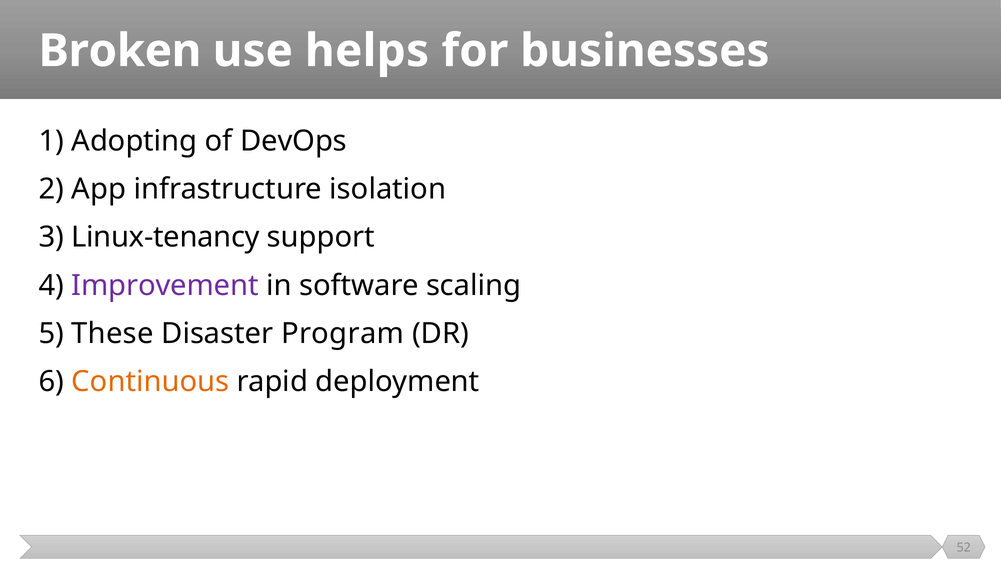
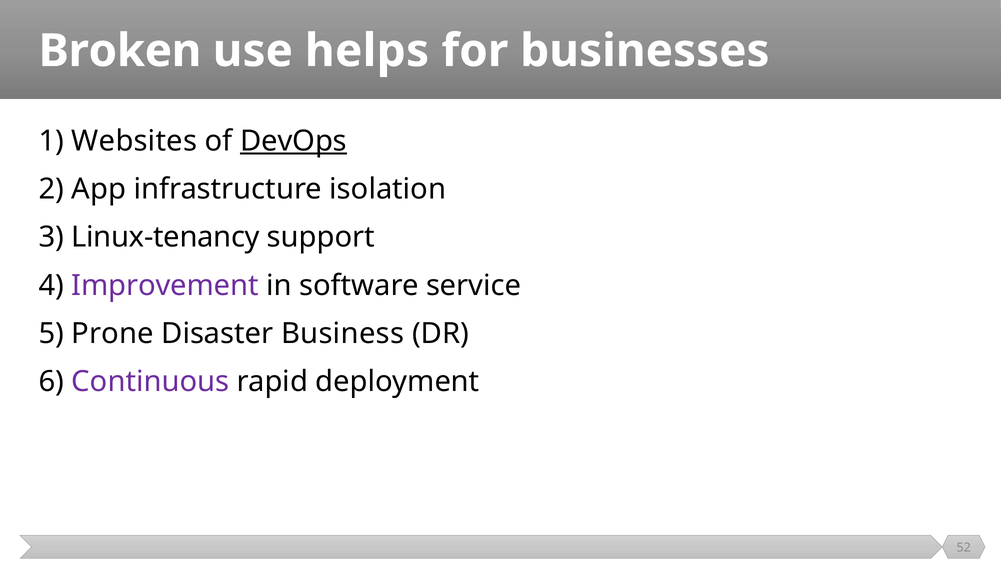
Adopting: Adopting -> Websites (134, 141)
DevOps underline: none -> present (293, 141)
scaling: scaling -> service (474, 286)
These: These -> Prone (113, 334)
Program: Program -> Business (343, 334)
Continuous colour: orange -> purple (150, 382)
